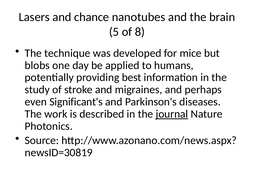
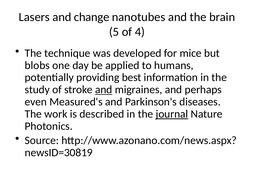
chance: chance -> change (92, 17)
8: 8 -> 4 (140, 32)
and underline: none -> present (104, 90)
Significant's: Significant's -> Measured's (76, 102)
